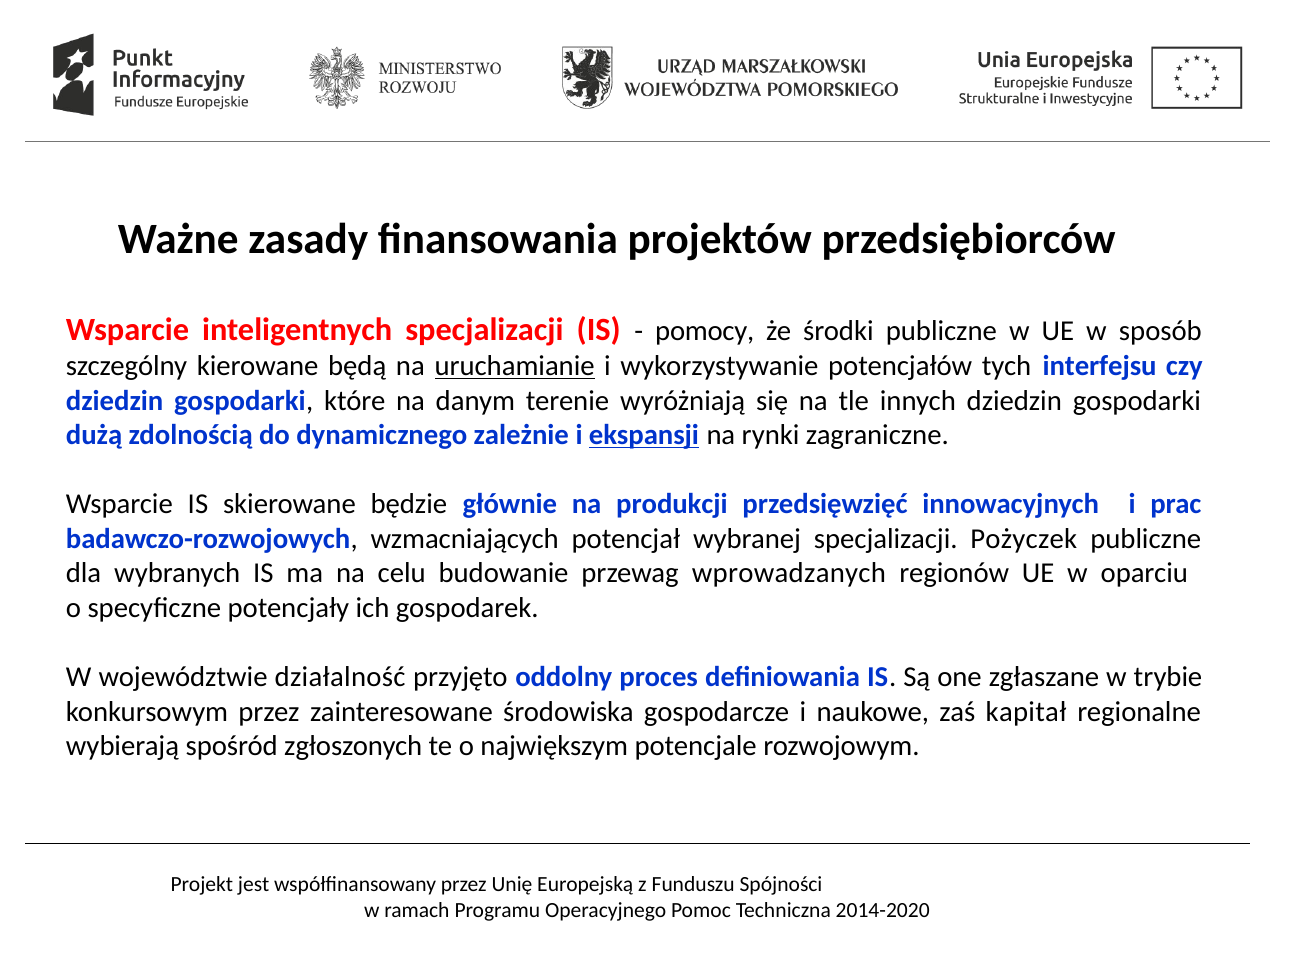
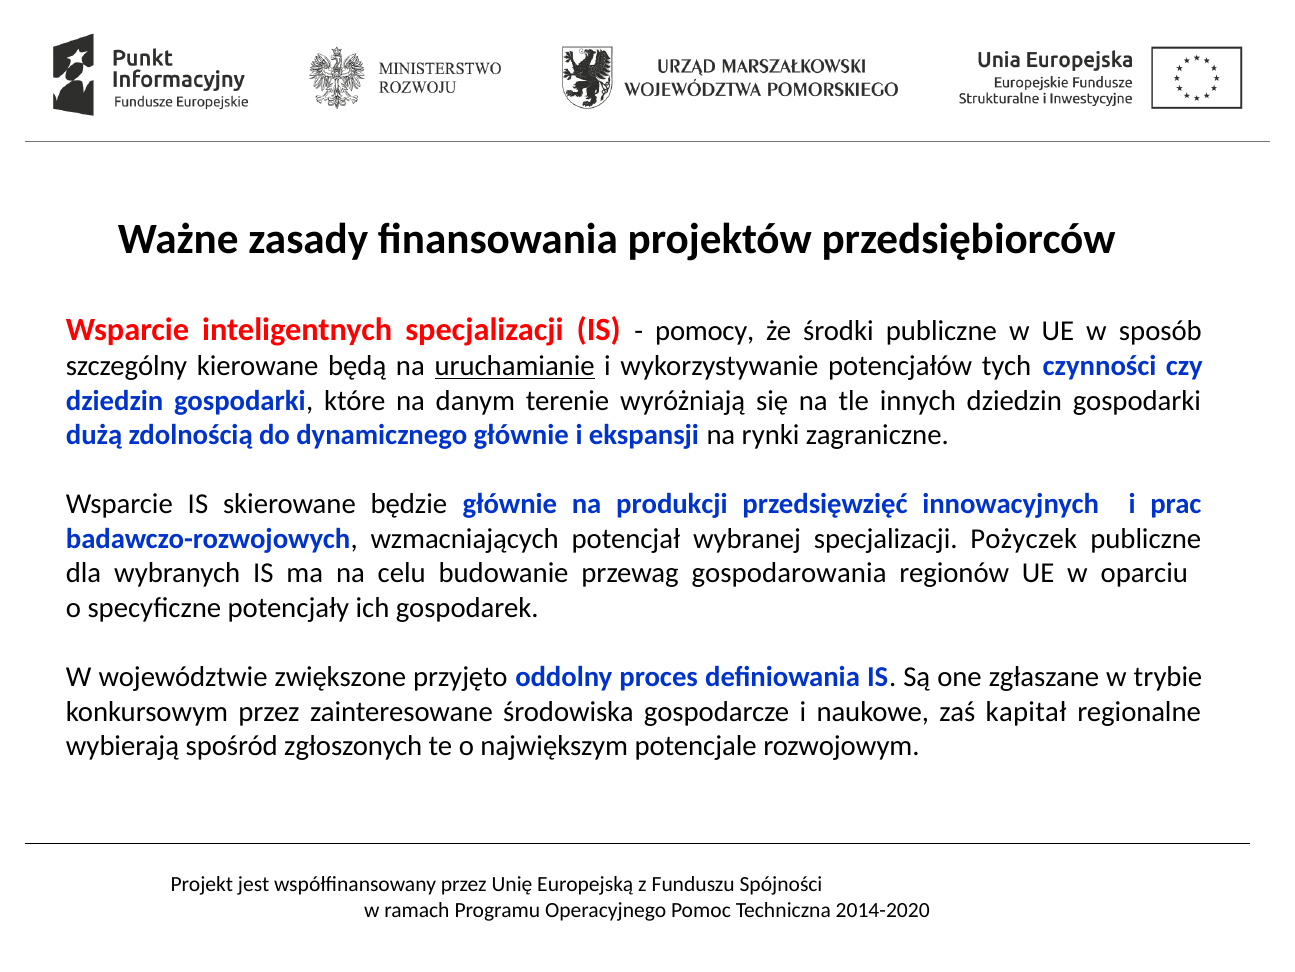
interfejsu: interfejsu -> czynności (1100, 366)
dynamicznego zależnie: zależnie -> głównie (521, 435)
ekspansji underline: present -> none (644, 435)
wprowadzanych: wprowadzanych -> gospodarowania (789, 573)
działalność: działalność -> zwiększone (340, 676)
